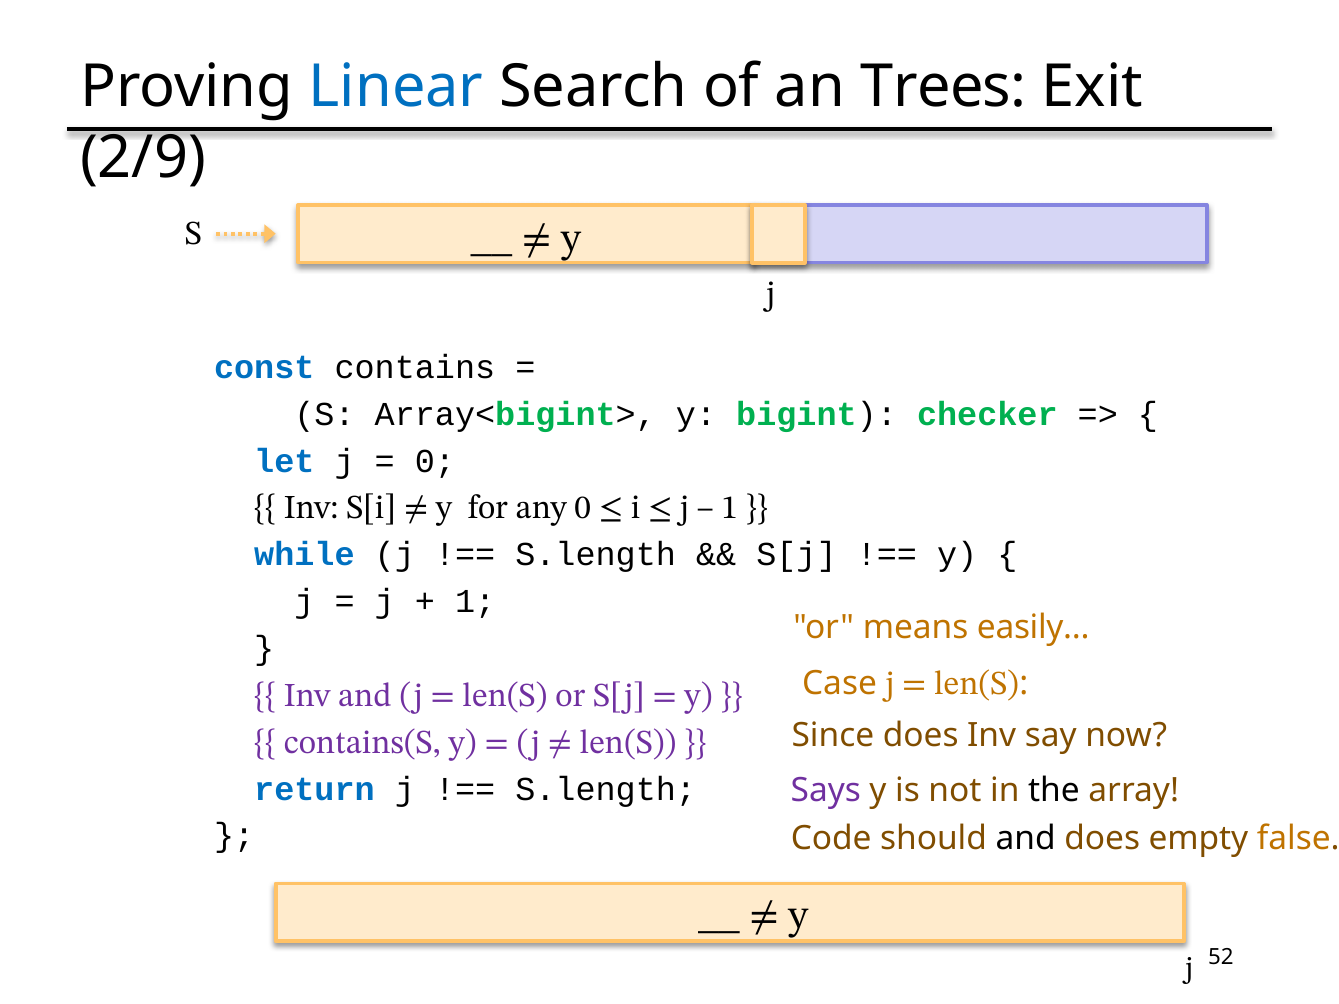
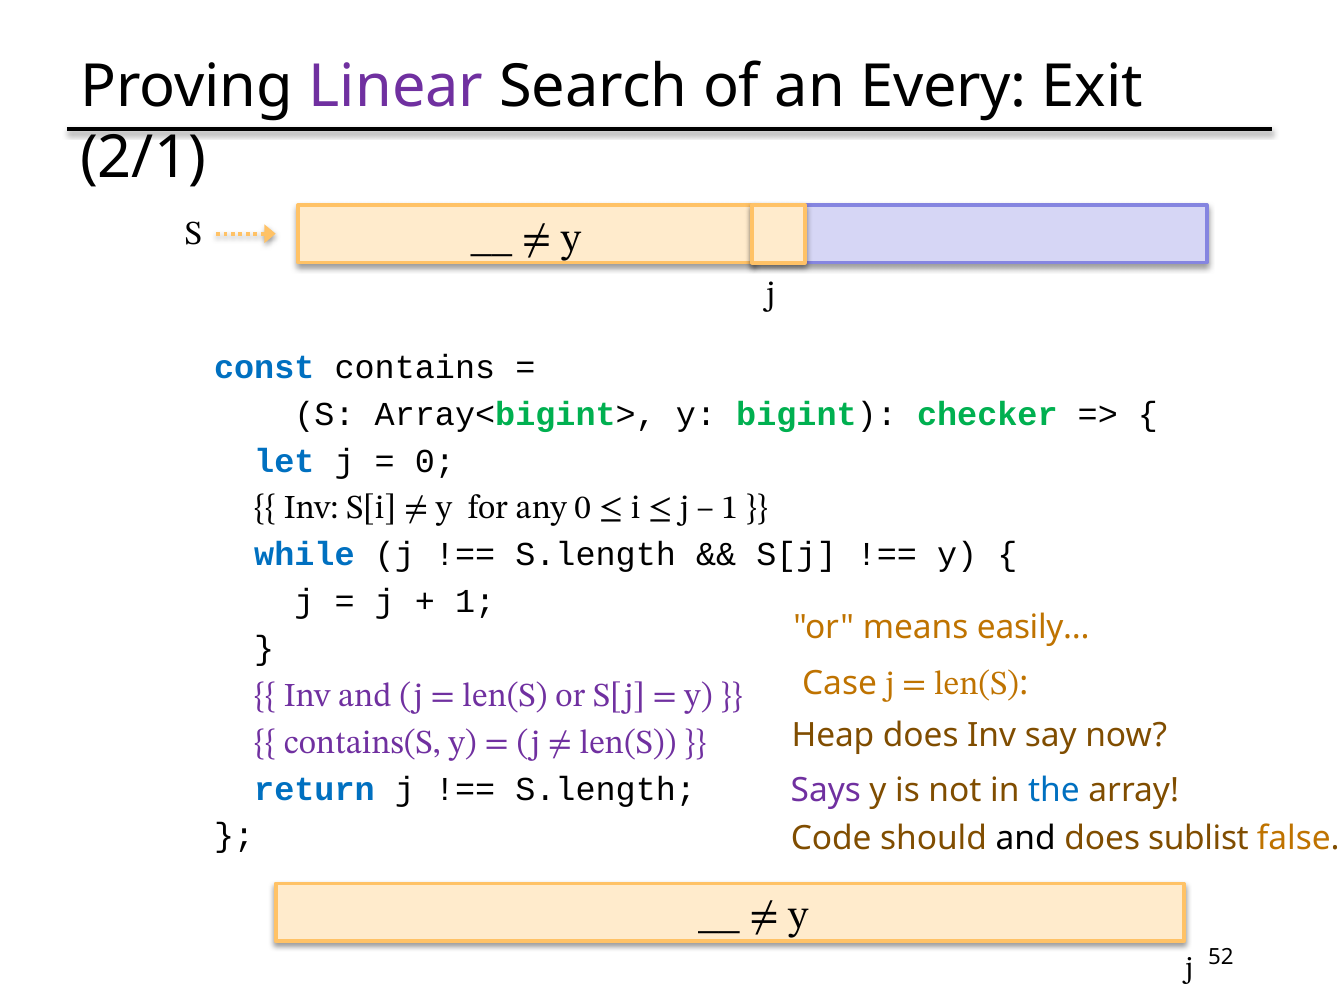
Linear colour: blue -> purple (396, 87)
Trees: Trees -> Every (944, 87)
2/9: 2/9 -> 2/1 (143, 158)
Since: Since -> Heap (833, 736)
the colour: black -> blue (1054, 790)
empty: empty -> sublist (1198, 839)
